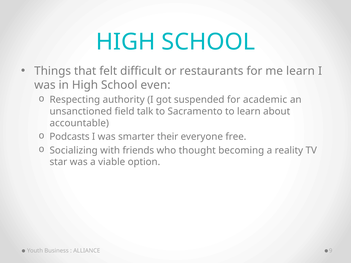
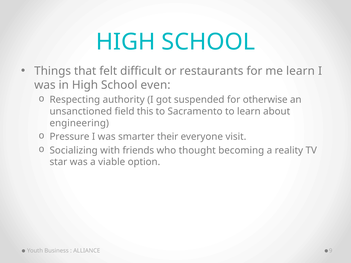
academic: academic -> otherwise (265, 100)
talk: talk -> this (145, 111)
accountable: accountable -> engineering (79, 123)
Podcasts: Podcasts -> Pressure (70, 137)
free: free -> visit (236, 137)
